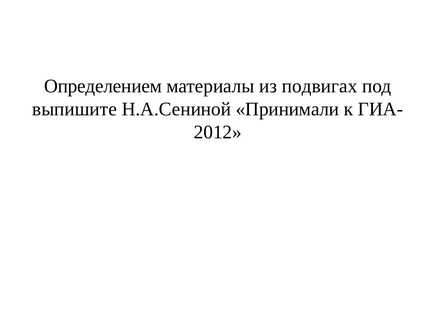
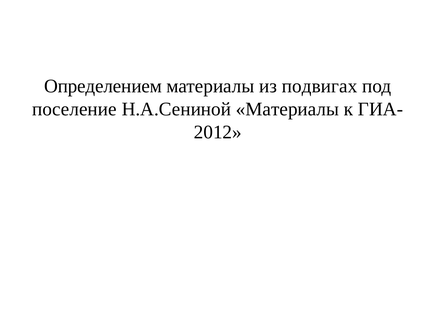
выпишите: выпишите -> поселение (75, 109)
Н.А.Сениной Принимали: Принимали -> Материалы (287, 109)
